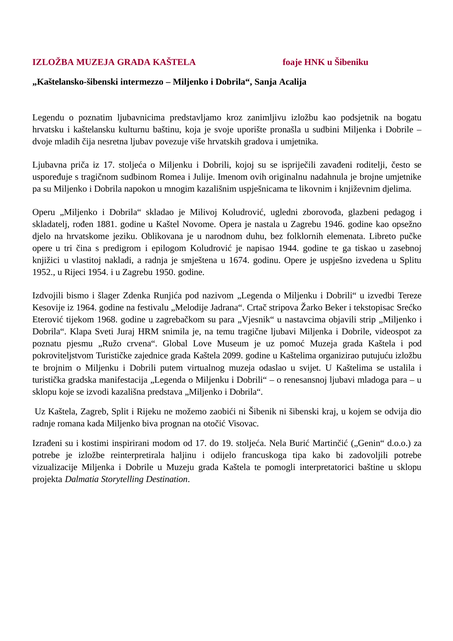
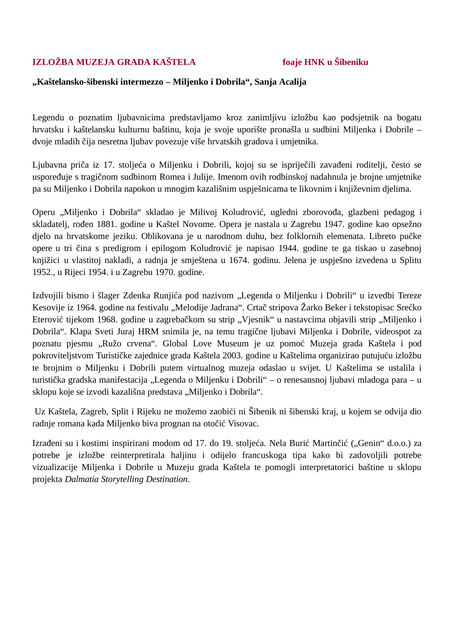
originalnu: originalnu -> rodbinskoj (288, 177)
1946: 1946 -> 1947 (334, 224)
godinu Opere: Opere -> Jelena (295, 260)
1950: 1950 -> 1970 (165, 272)
su para: para -> strip (227, 320)
2099: 2099 -> 2003 (233, 356)
